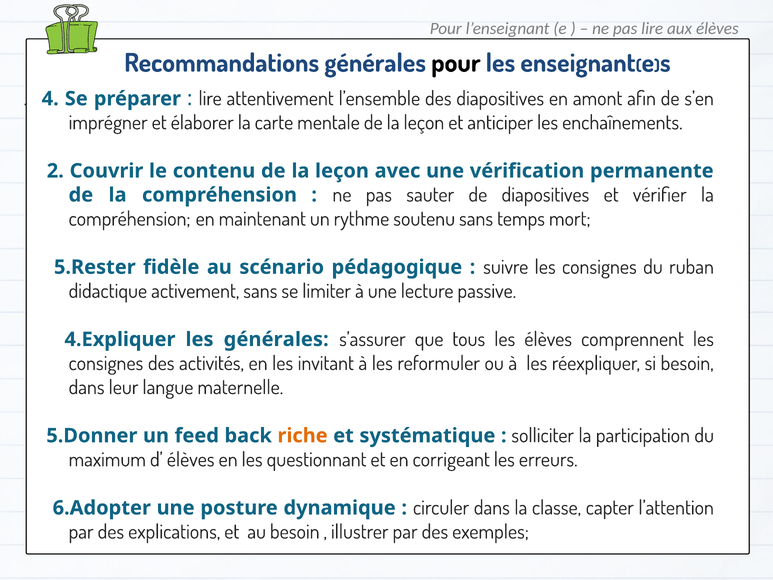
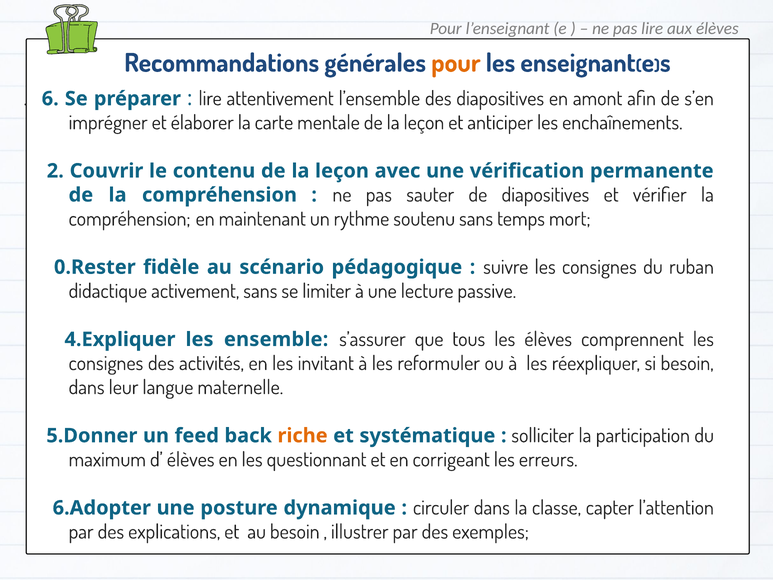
pour colour: black -> orange (456, 63)
4: 4 -> 6 (50, 99)
5.Rester: 5.Rester -> 0.Rester (95, 267)
les générales: générales -> ensemble (276, 339)
